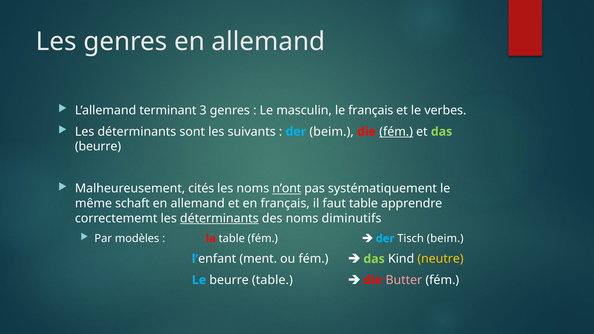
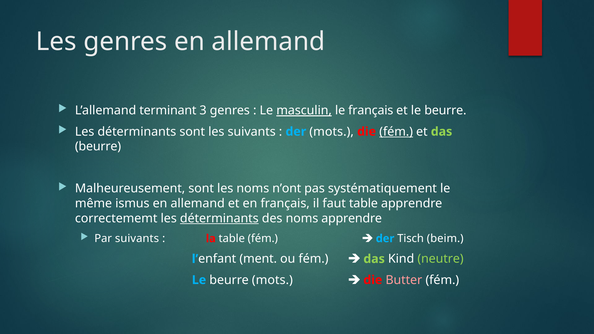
masculin underline: none -> present (304, 111)
et le verbes: verbes -> beurre (445, 111)
der beim: beim -> mots (332, 132)
Malheureusement cités: cités -> sont (201, 189)
n’ont underline: present -> none (287, 189)
schaft: schaft -> ismus (132, 204)
noms diminutifs: diminutifs -> apprendre (352, 218)
Par modèles: modèles -> suivants (137, 239)
neutre colour: yellow -> light green (440, 259)
beurre table: table -> mots (272, 280)
